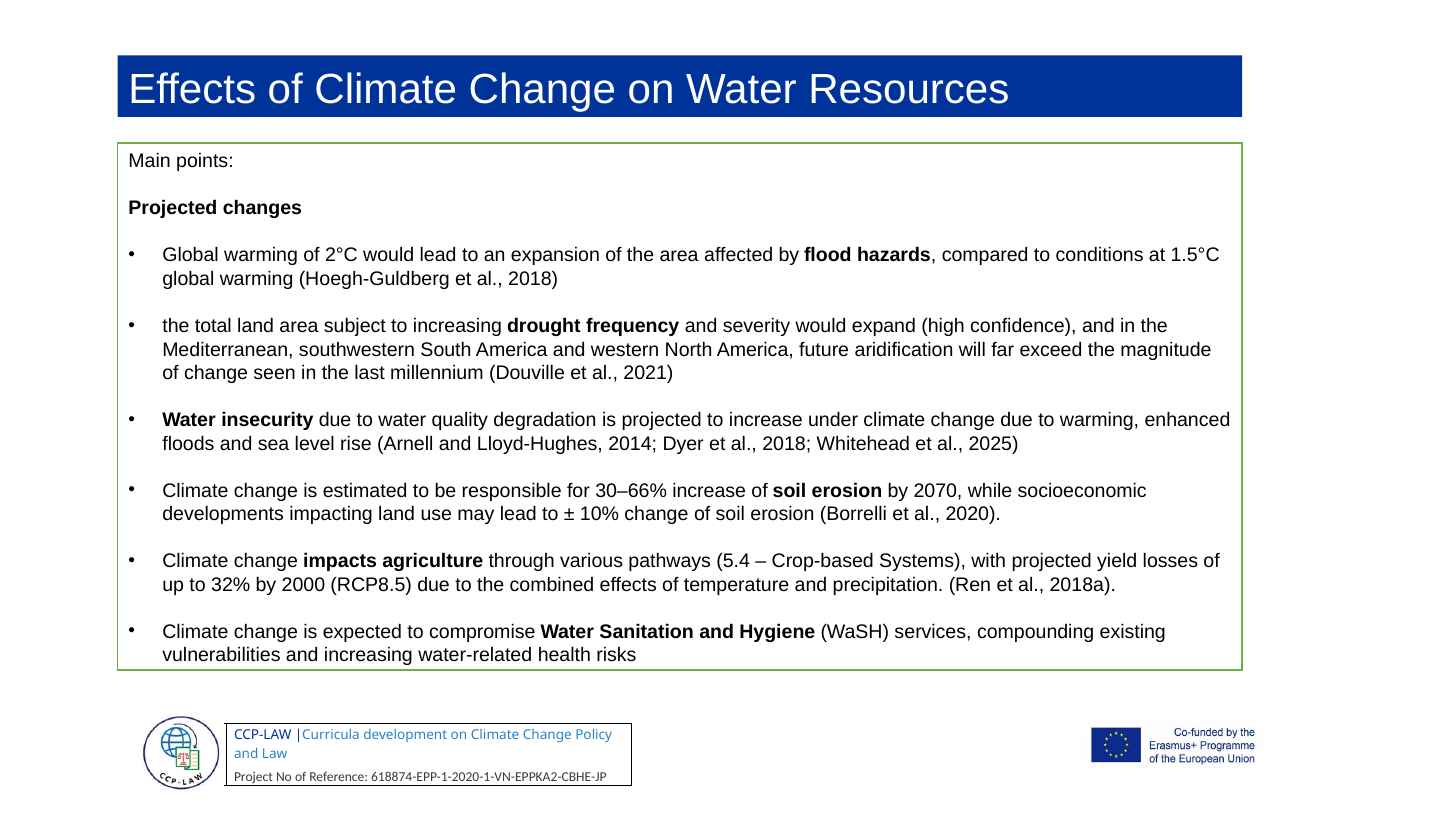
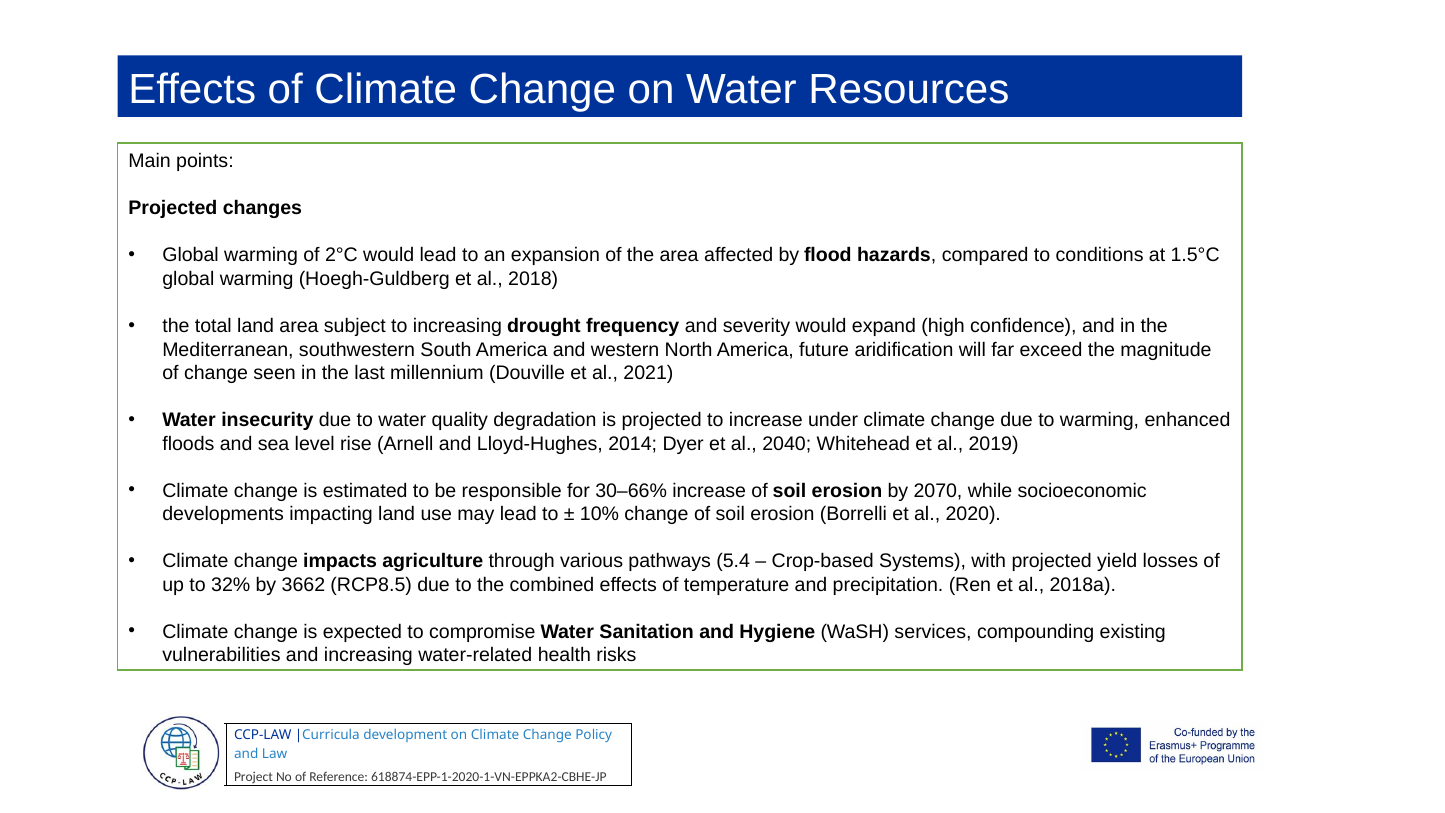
Dyer et al 2018: 2018 -> 2040 (787, 444)
2025: 2025 -> 2019 (994, 444)
2000: 2000 -> 3662 (303, 585)
